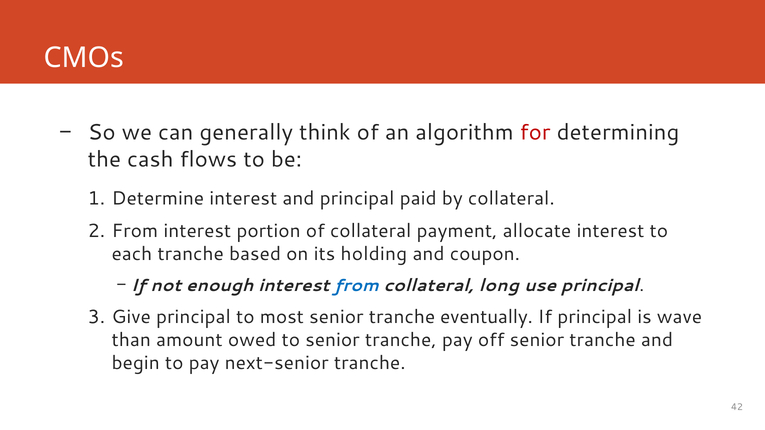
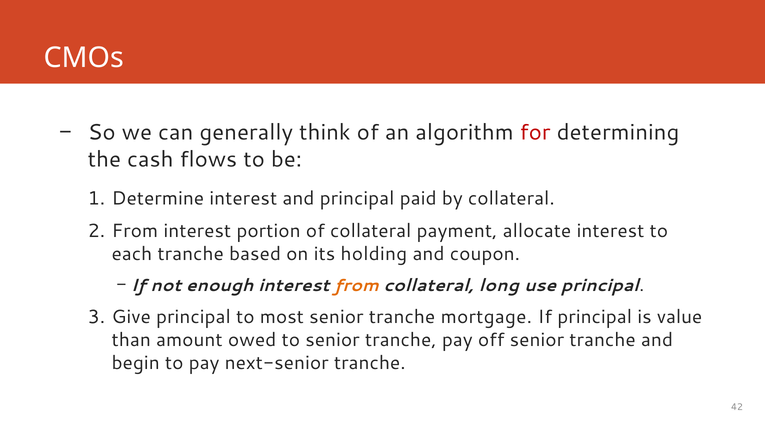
from colour: blue -> orange (357, 285)
eventually: eventually -> mortgage (486, 317)
wave: wave -> value (680, 317)
